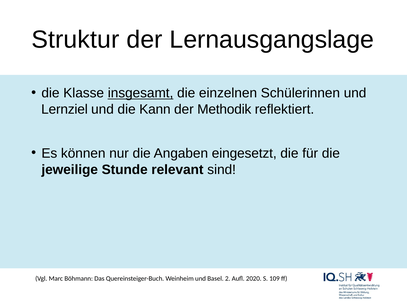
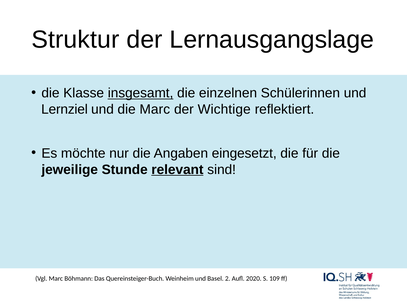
die Kann: Kann -> Marc (155, 110)
Methodik: Methodik -> Wichtige (224, 110)
können: können -> möchte (83, 153)
relevant underline: none -> present (177, 170)
